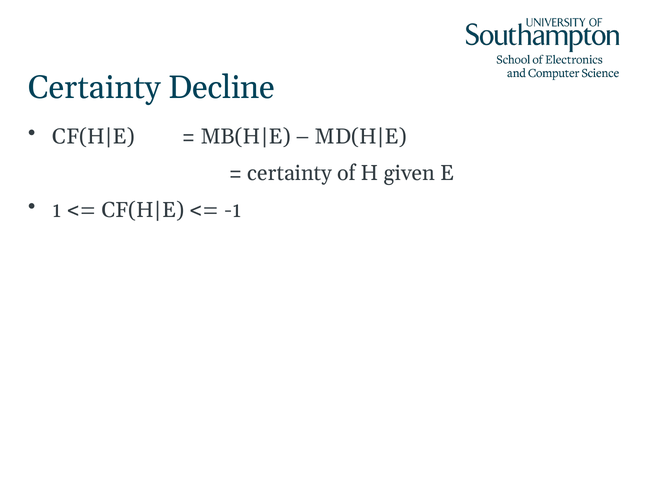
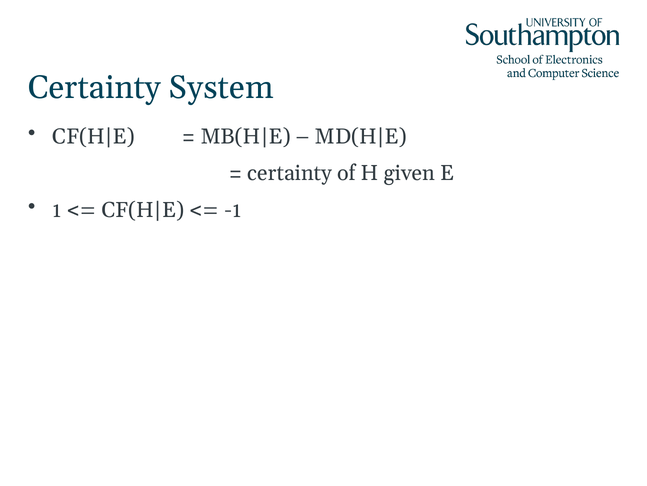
Decline: Decline -> System (221, 87)
